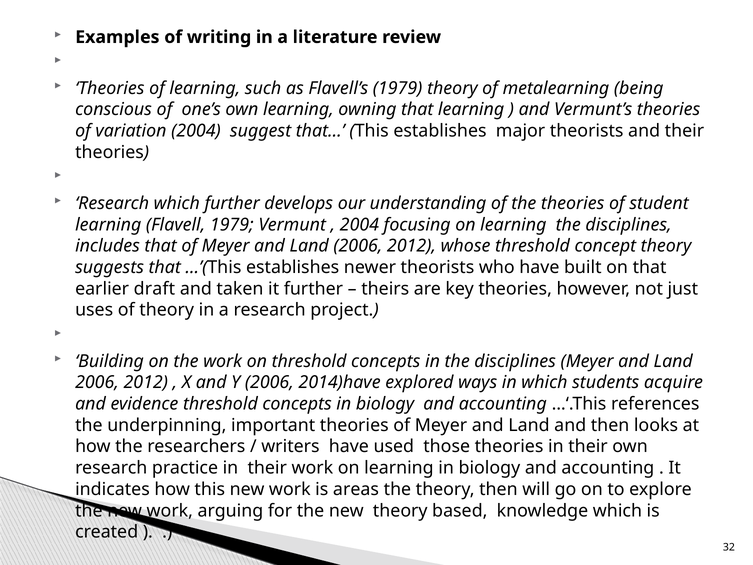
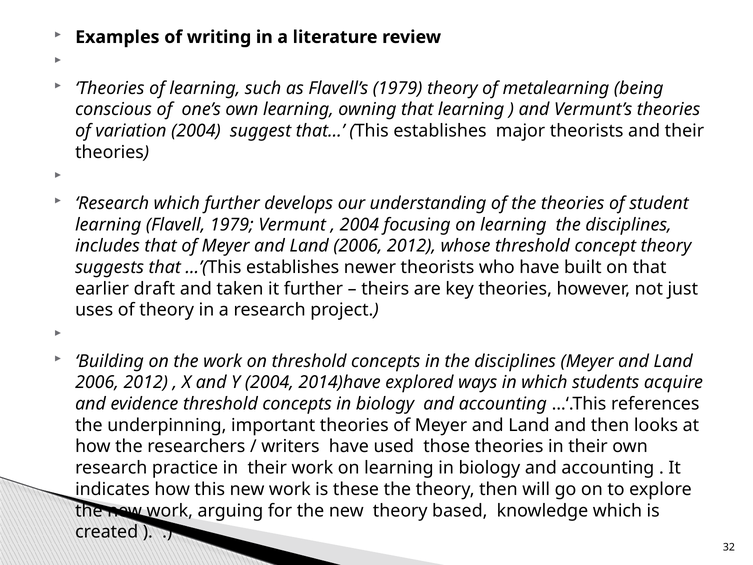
Y 2006: 2006 -> 2004 (269, 382)
areas: areas -> these (356, 489)
